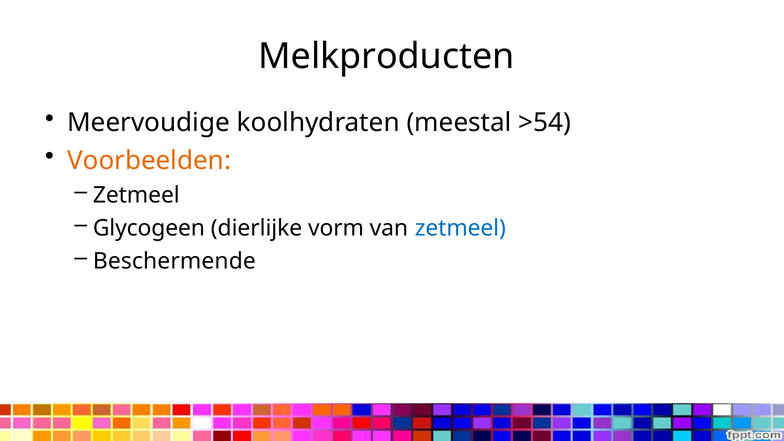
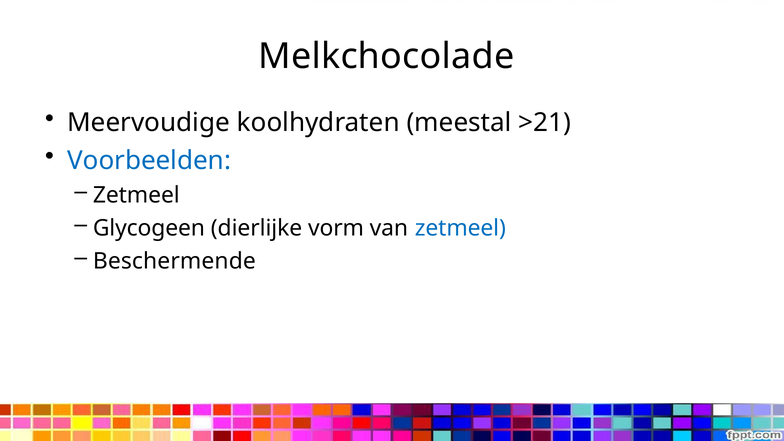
Melkproducten: Melkproducten -> Melkchocolade (386, 56)
>54: >54 -> >21 (545, 123)
Voorbeelden colour: orange -> blue (149, 160)
